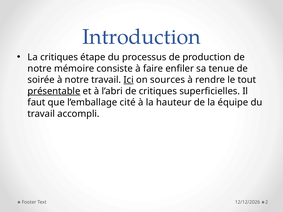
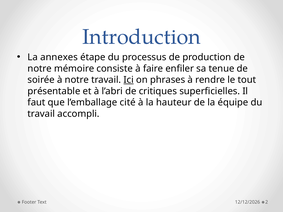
La critiques: critiques -> annexes (59, 57)
sources: sources -> phrases (168, 80)
présentable underline: present -> none (54, 91)
